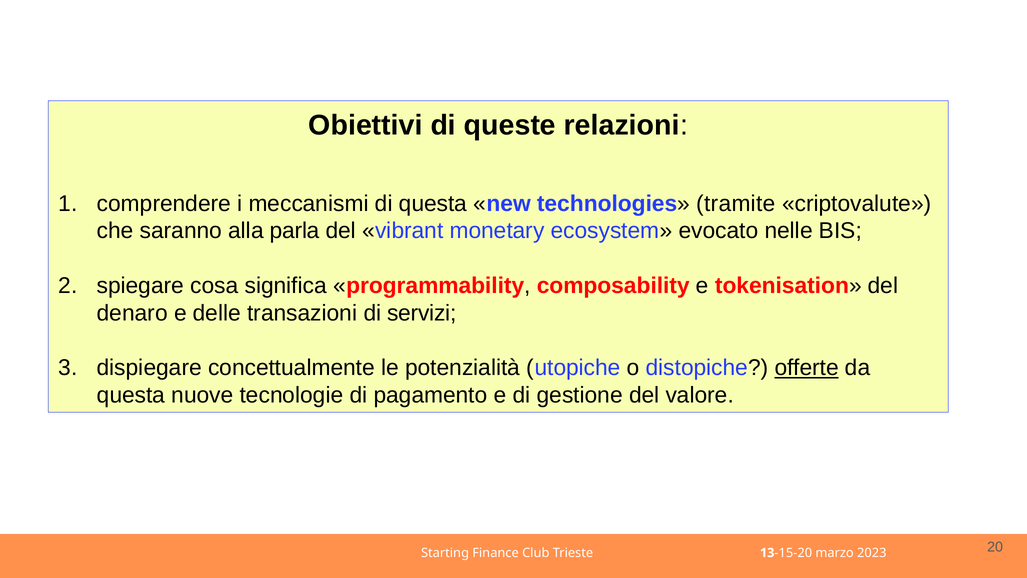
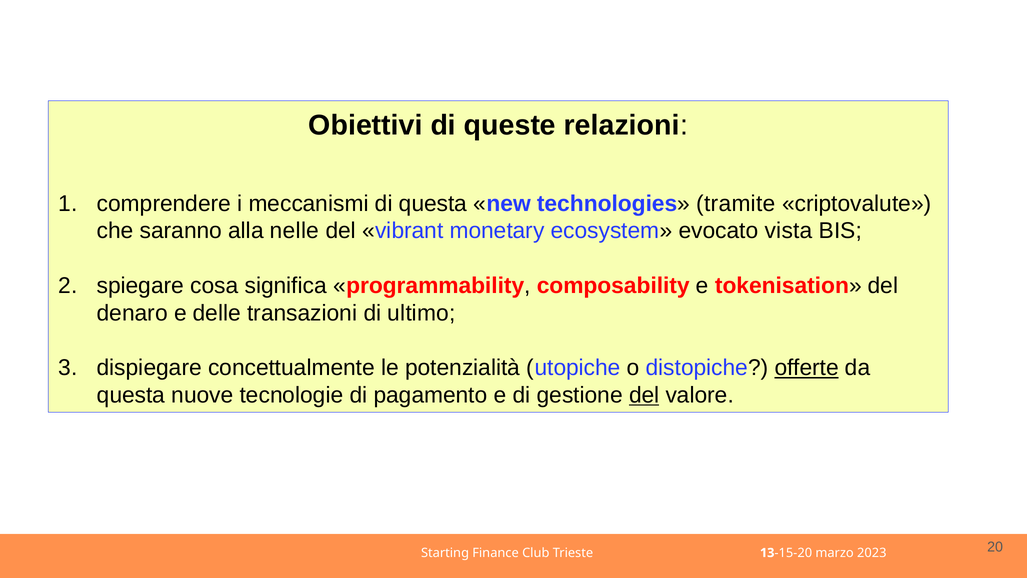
parla: parla -> nelle (294, 231)
nelle: nelle -> vista (789, 231)
servizi: servizi -> ultimo (421, 313)
del underline: none -> present (644, 395)
